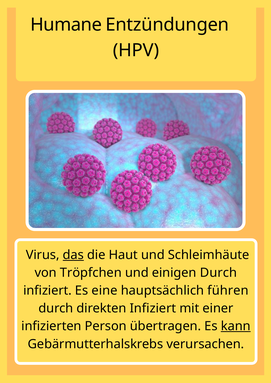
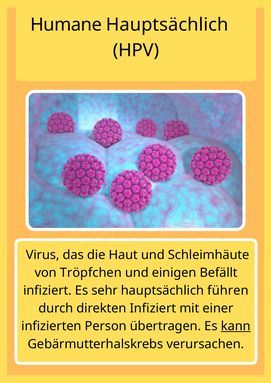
Humane Entzündungen: Entzündungen -> Hauptsächlich (167, 25)
das underline: present -> none (73, 255)
einigen Durch: Durch -> Befällt (219, 273)
eine: eine -> sehr (105, 291)
